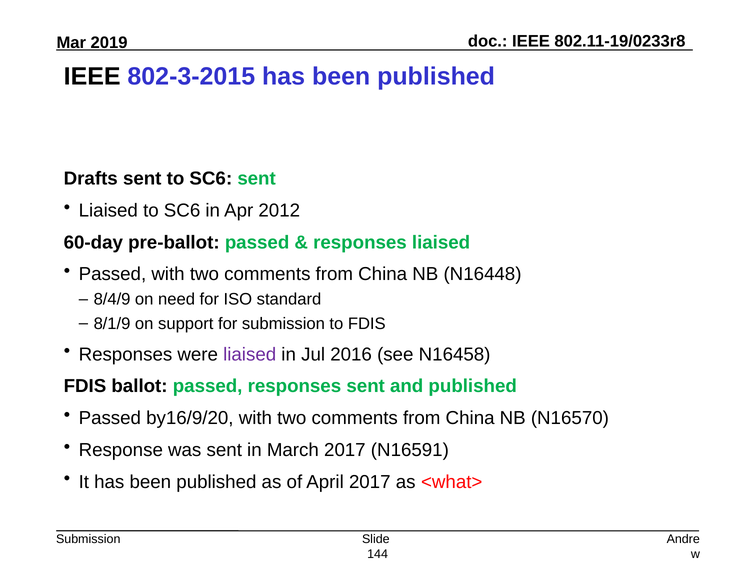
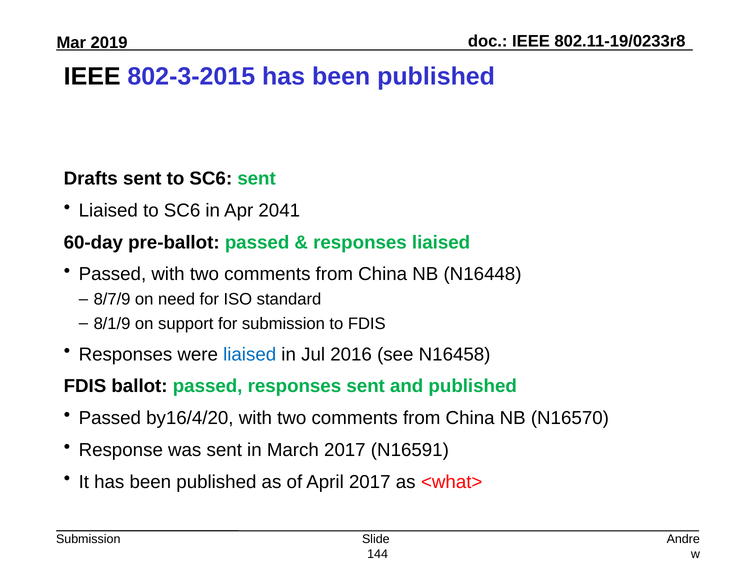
2012: 2012 -> 2041 (279, 210)
8/4/9: 8/4/9 -> 8/7/9 (112, 299)
liaised colour: purple -> blue (250, 354)
by16/9/20: by16/9/20 -> by16/4/20 (190, 418)
